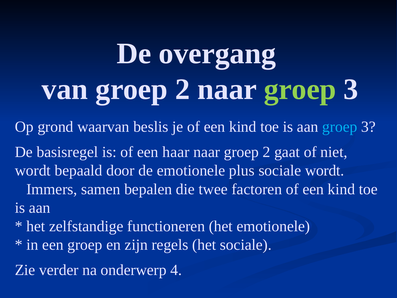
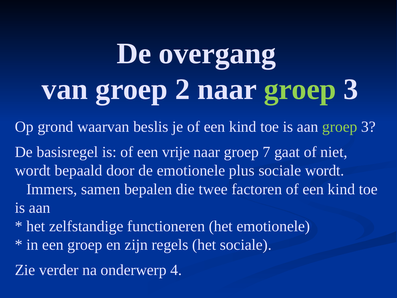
groep colour: light blue -> light green (340, 127)
haar: haar -> vrije (176, 152)
naar groep 2: 2 -> 7 (267, 152)
